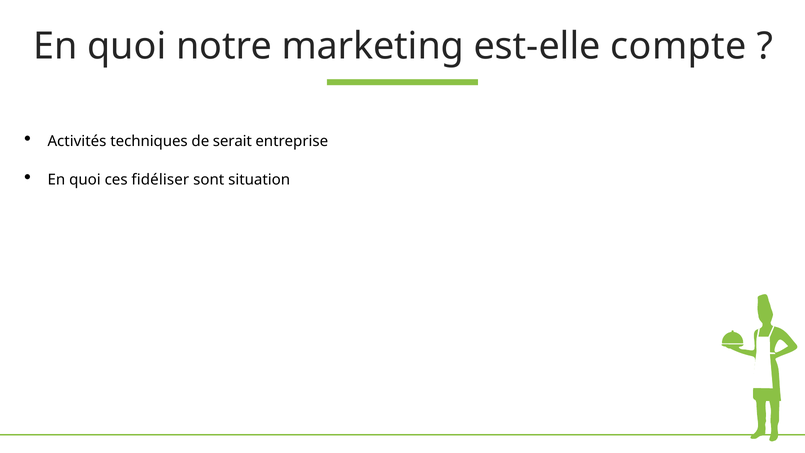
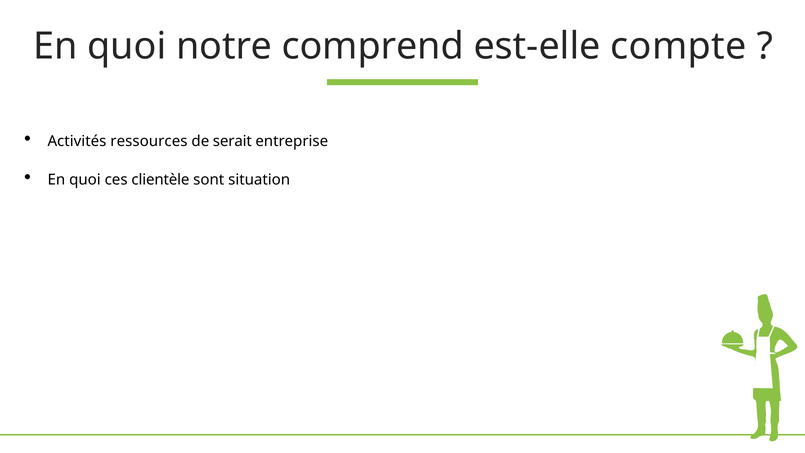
marketing: marketing -> comprend (373, 46)
techniques: techniques -> ressources (149, 141)
fidéliser: fidéliser -> clientèle (160, 180)
